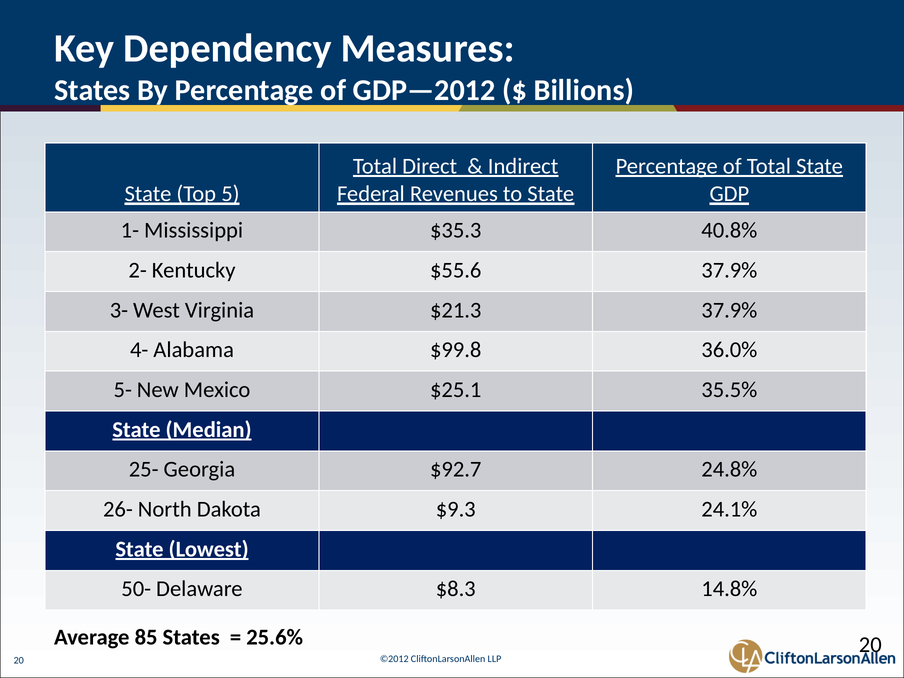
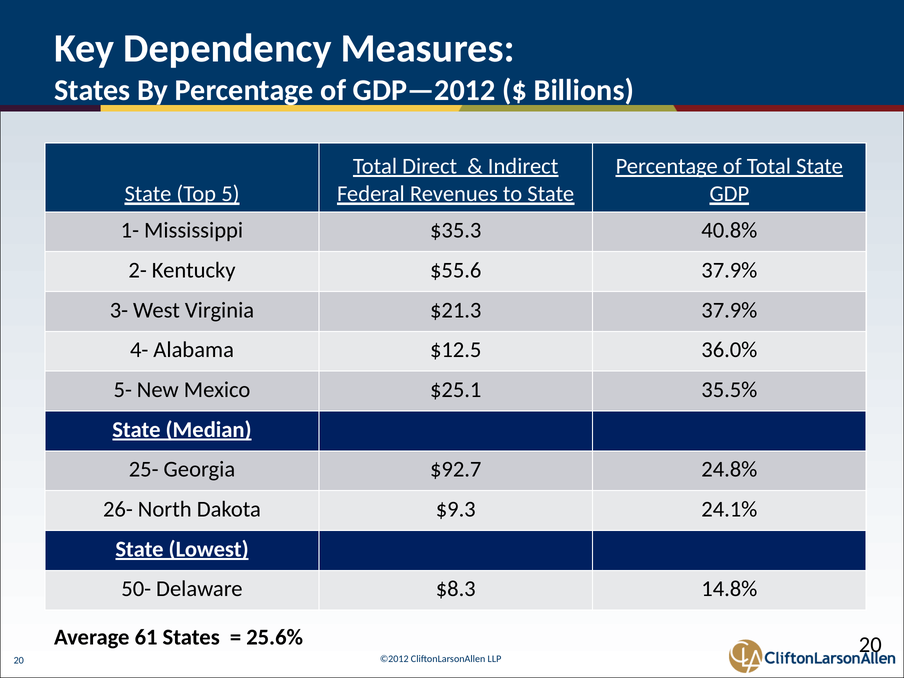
$99.8: $99.8 -> $12.5 (456, 350)
85: 85 -> 61 (146, 637)
